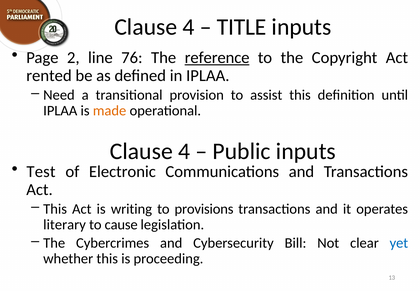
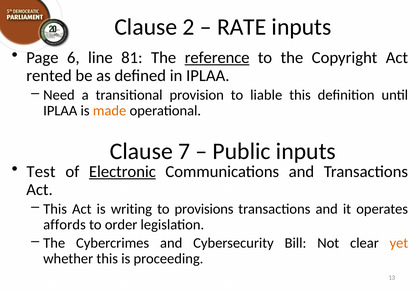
4: 4 -> 2 (189, 27)
TITLE: TITLE -> RATE (242, 27)
2: 2 -> 6 (73, 58)
76: 76 -> 81 (132, 58)
assist: assist -> liable (266, 95)
4: 4 -> 7 (184, 151)
Electronic underline: none -> present (122, 171)
literary: literary -> affords (65, 224)
cause: cause -> order (121, 224)
yet colour: blue -> orange (399, 243)
